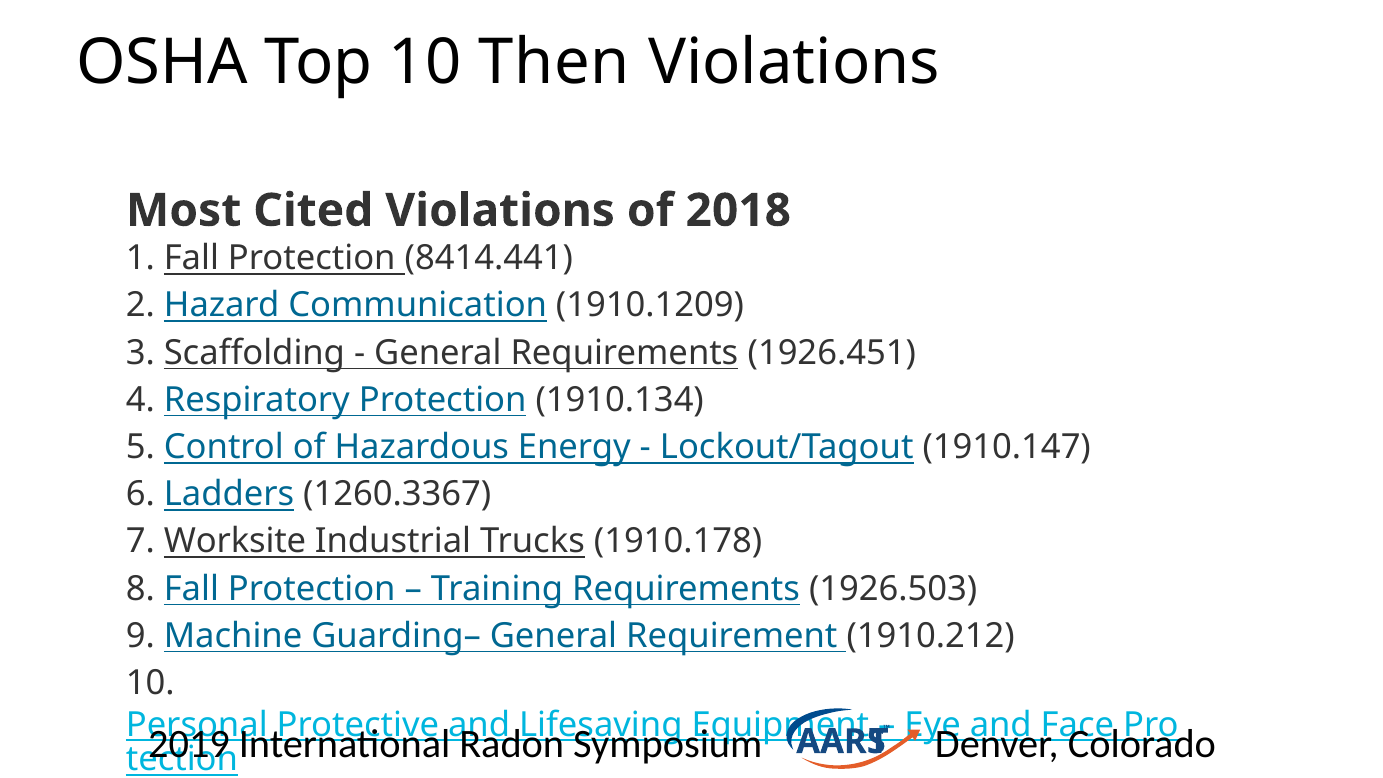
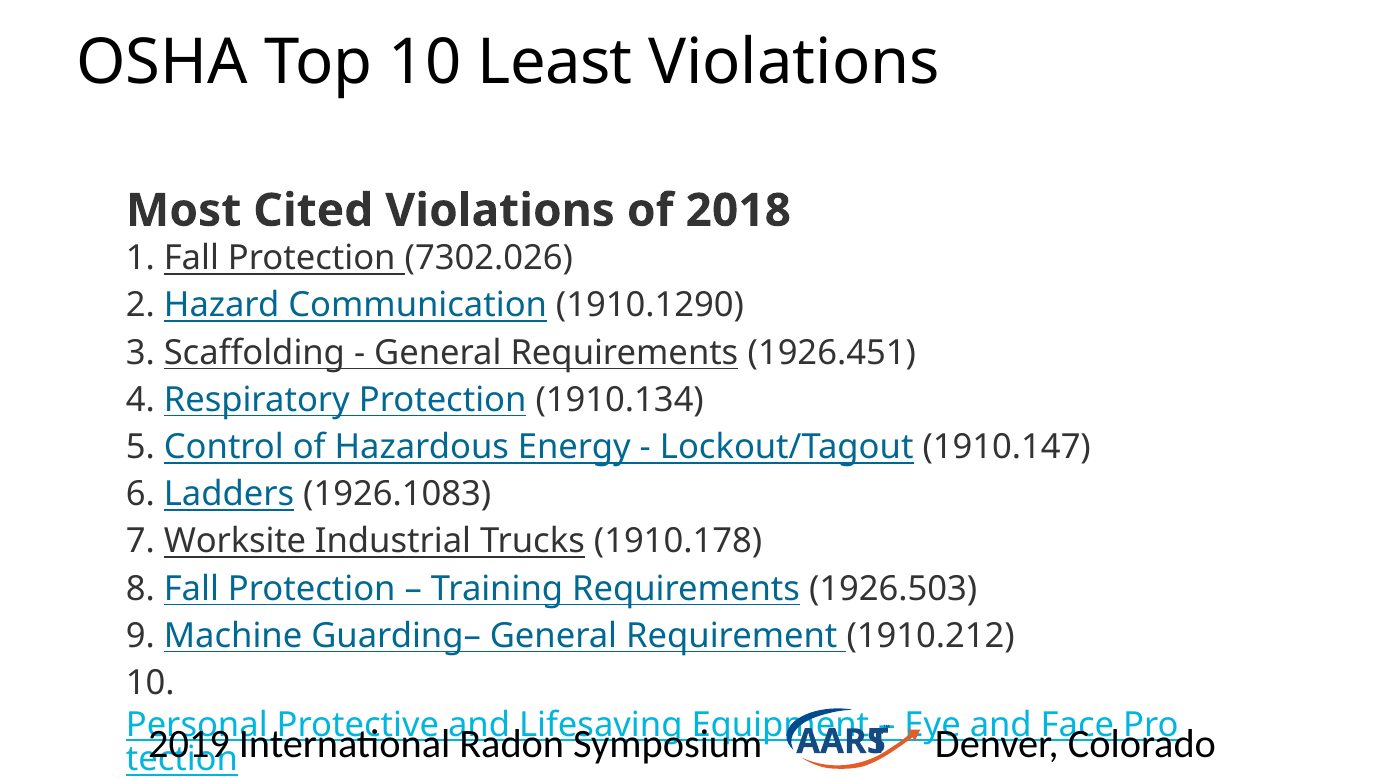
Then: Then -> Least (555, 63)
8414.441: 8414.441 -> 7302.026 (489, 258)
1910.1209: 1910.1209 -> 1910.1290 (650, 305)
1260.3367: 1260.3367 -> 1926.1083 (397, 494)
